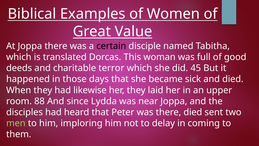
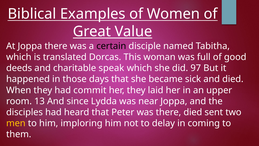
terror: terror -> speak (111, 68)
45: 45 -> 97 (196, 68)
likewise: likewise -> commit (90, 90)
88: 88 -> 13 (39, 101)
men colour: light green -> yellow (16, 123)
